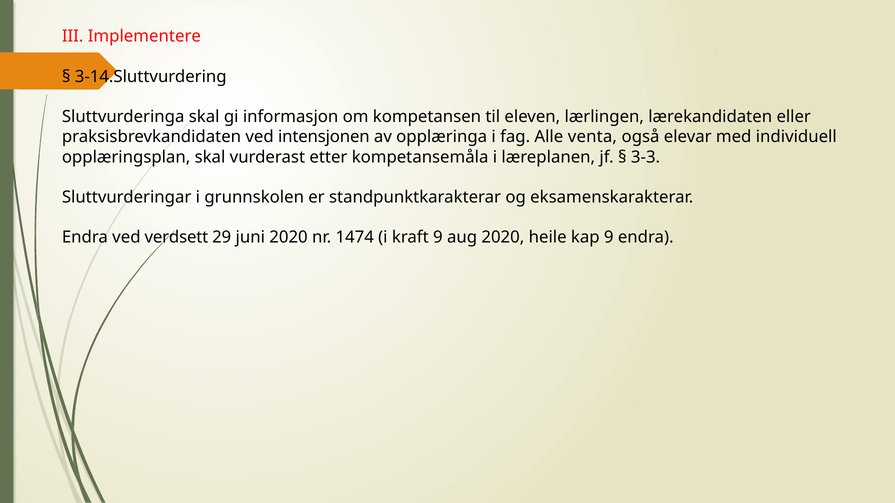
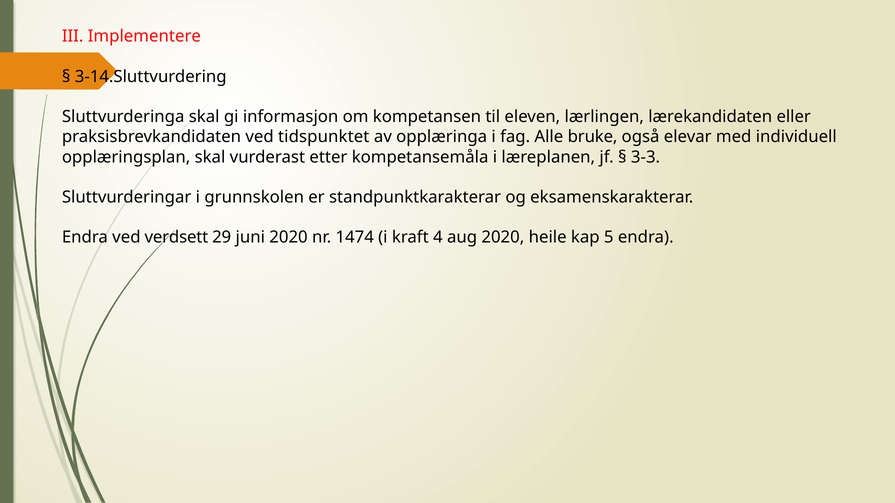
intensjonen: intensjonen -> tidspunktet (324, 137)
venta: venta -> bruke (593, 137)
kraft 9: 9 -> 4 (438, 238)
kap 9: 9 -> 5 (609, 238)
